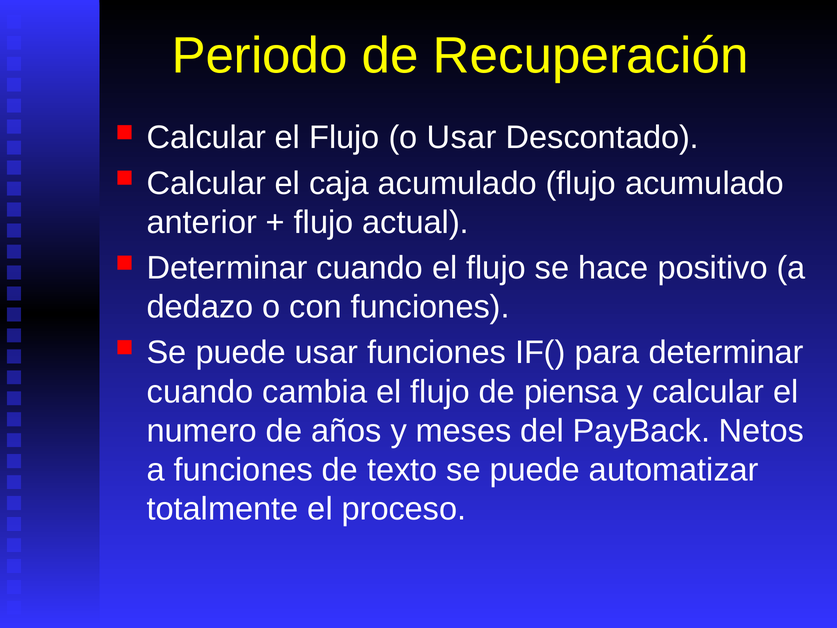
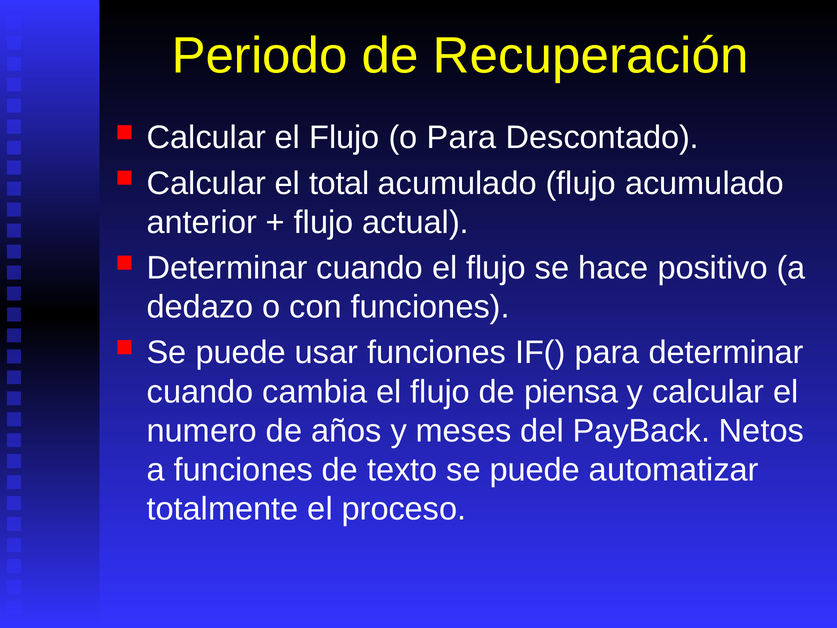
o Usar: Usar -> Para (462, 138)
caja: caja -> total (339, 183)
